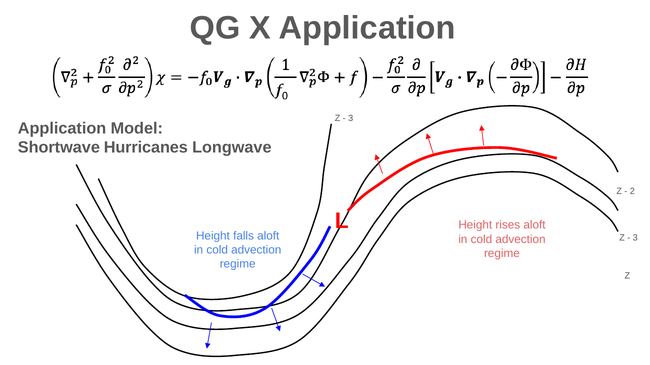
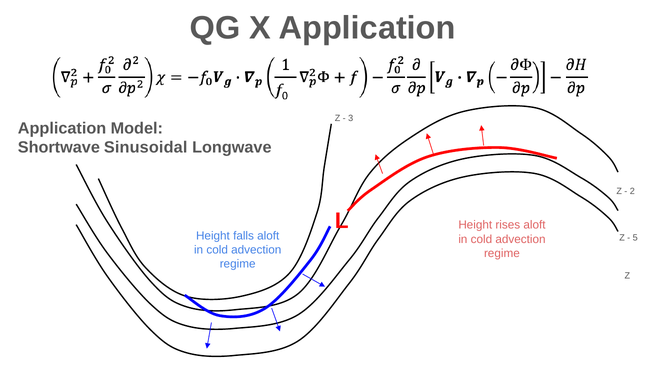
Hurricanes: Hurricanes -> Sinusoidal (146, 148)
3: 3 -> 5 (635, 238)
